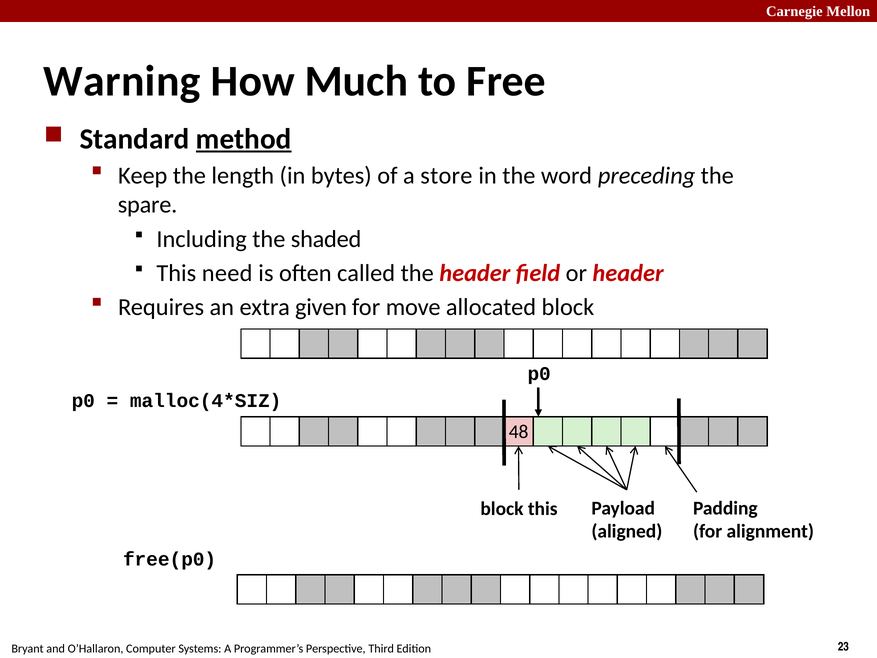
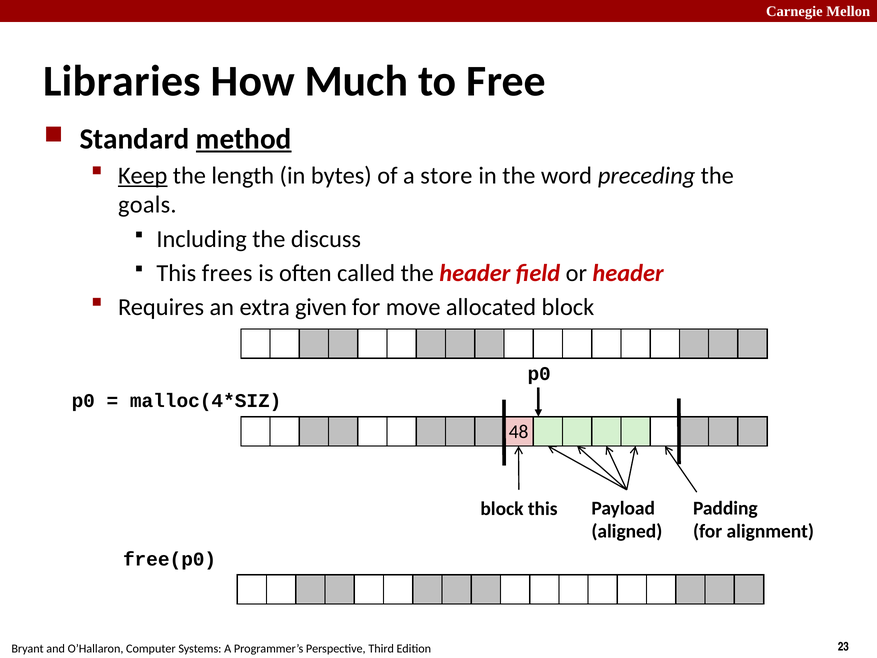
Warning: Warning -> Libraries (122, 81)
Keep underline: none -> present (143, 176)
spare: spare -> goals (147, 205)
shaded: shaded -> discuss (326, 239)
need: need -> frees (227, 273)
